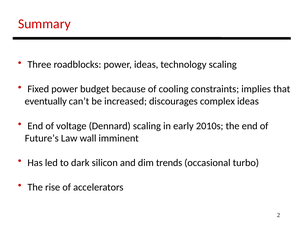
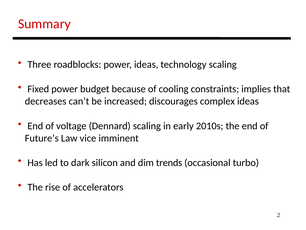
eventually: eventually -> decreases (46, 101)
wall: wall -> vice (88, 138)
